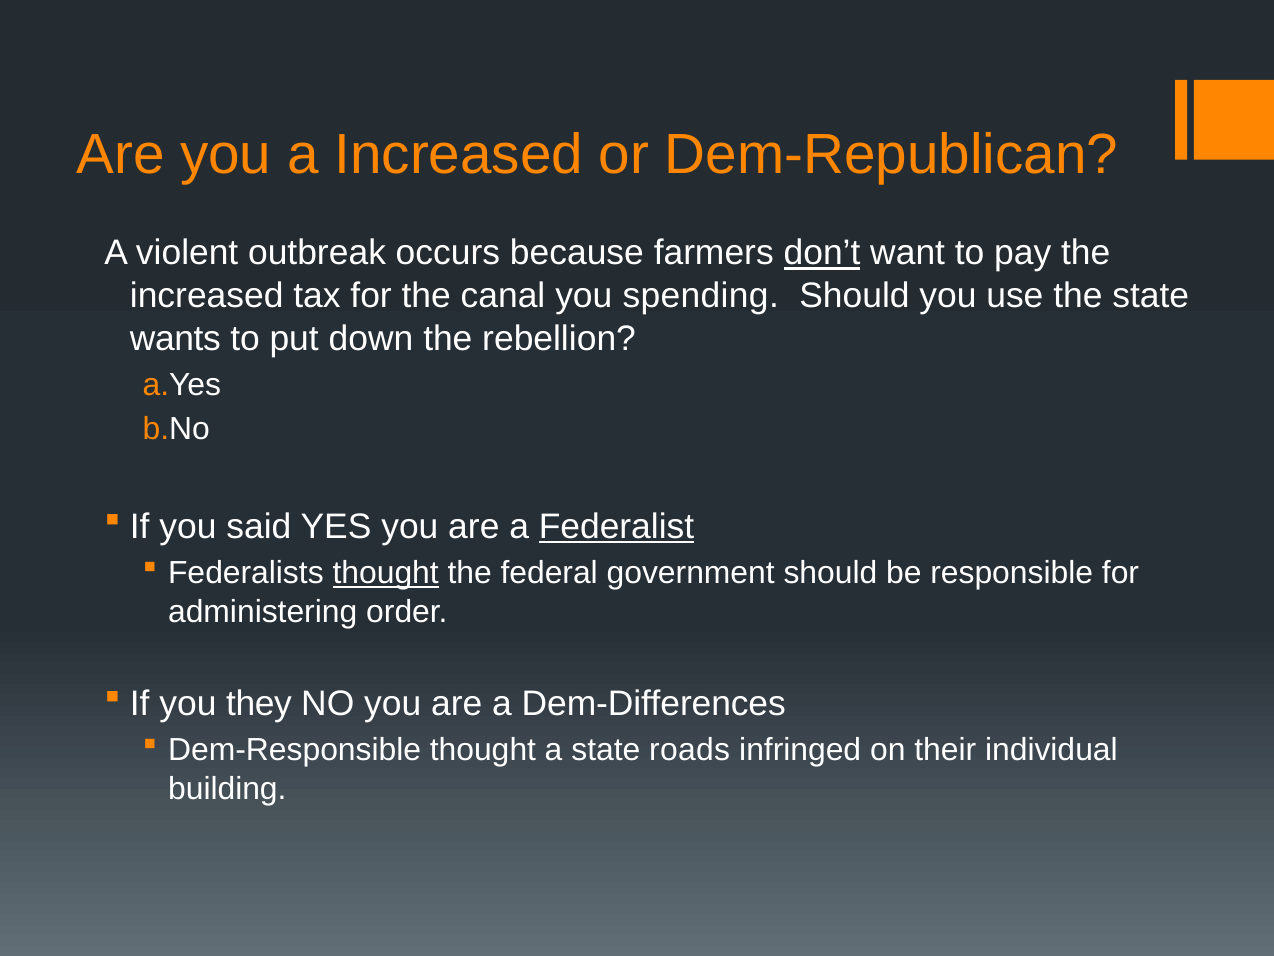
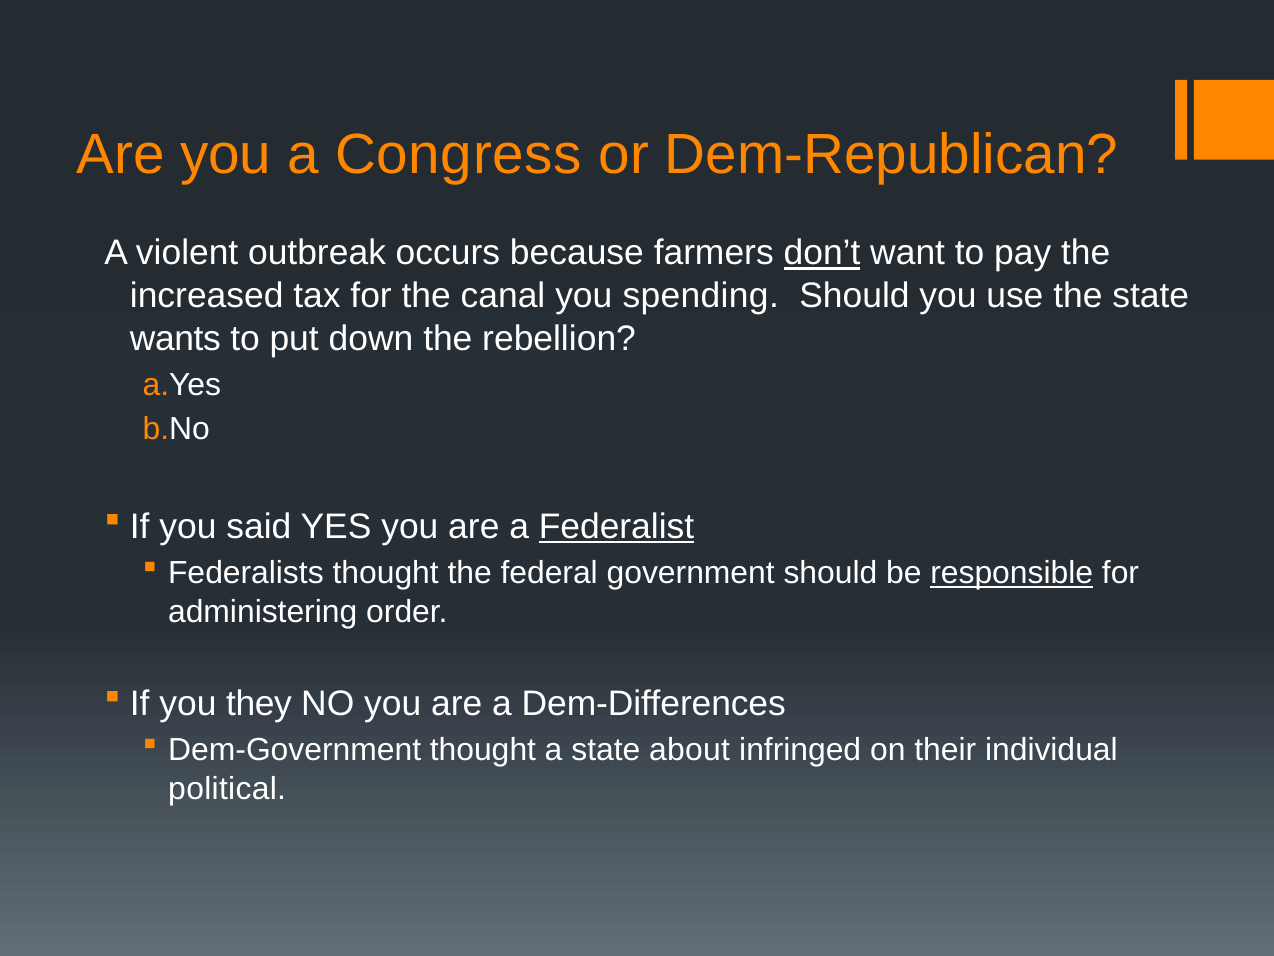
a Increased: Increased -> Congress (459, 155)
thought underline: present -> none (386, 573)
responsible underline: none -> present (1012, 573)
Dem-Responsible: Dem-Responsible -> Dem-Government (295, 750)
roads: roads -> about (690, 750)
building: building -> political (227, 788)
